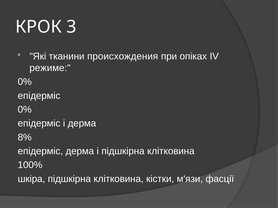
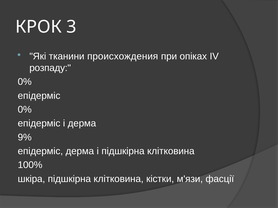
режиме: режиме -> pозпаду (50, 68)
8%: 8% -> 9% (25, 138)
